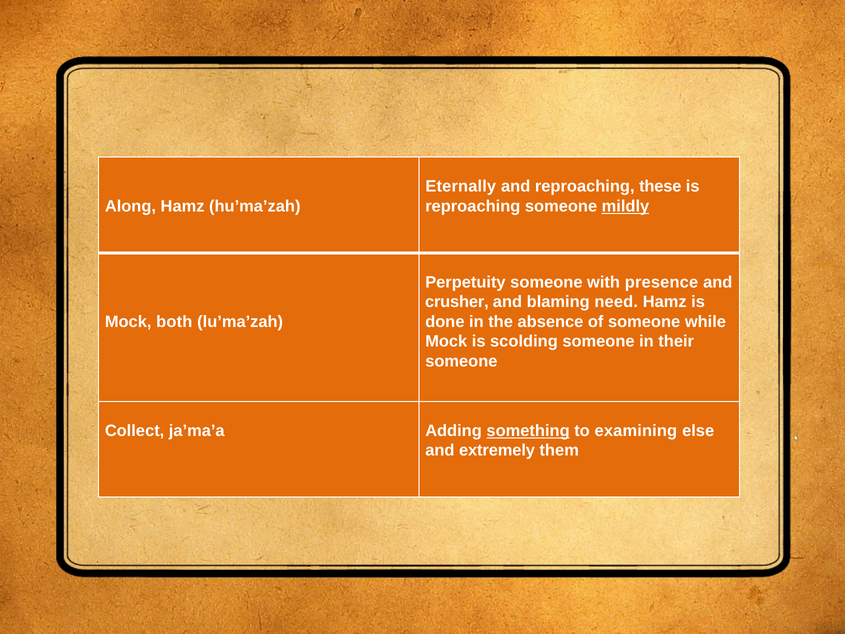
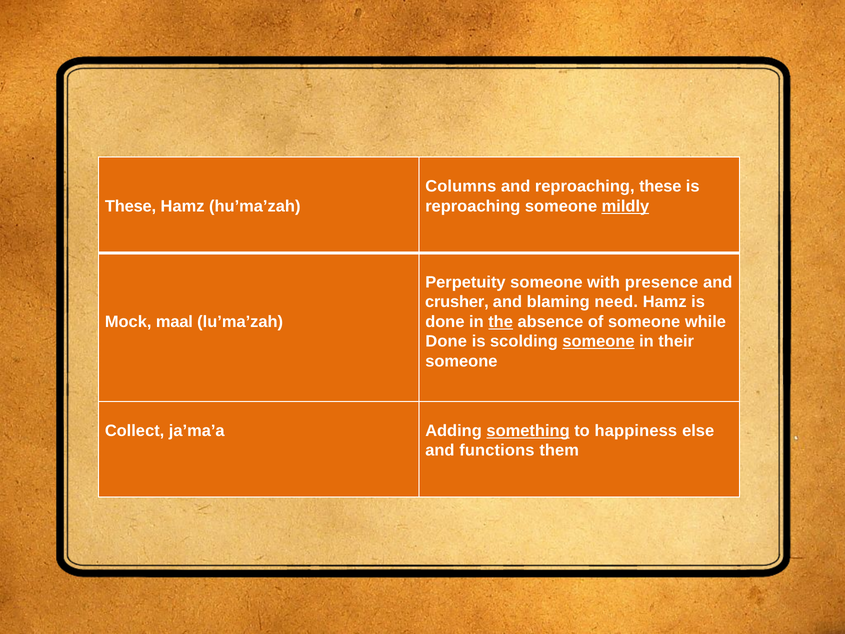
Eternally: Eternally -> Columns (461, 186)
Along: Along -> These (131, 206)
both: both -> maal (174, 322)
the underline: none -> present (501, 322)
Mock: Mock -> Done (446, 341)
someone underline: none -> present (598, 341)
examining: examining -> happiness (636, 431)
extremely: extremely -> functions (497, 450)
